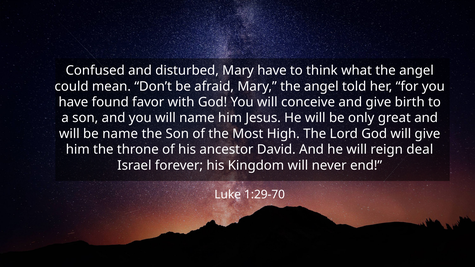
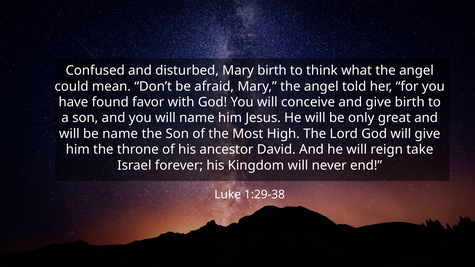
Mary have: have -> birth (272, 71)
deal: deal -> take (420, 150)
1:29-70: 1:29-70 -> 1:29-38 (264, 195)
